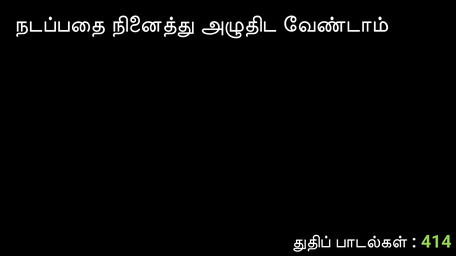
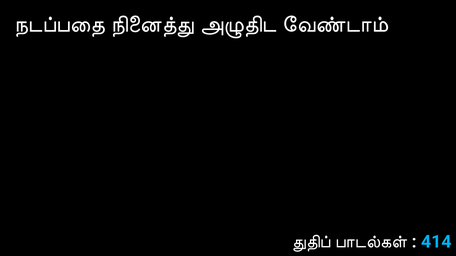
414 colour: light green -> light blue (436, 242)
